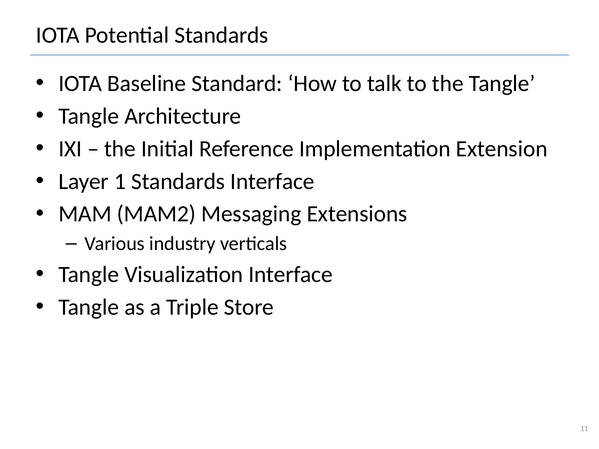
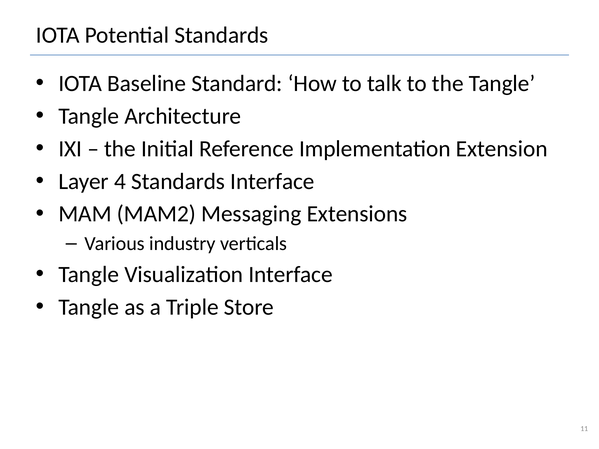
1: 1 -> 4 (120, 181)
